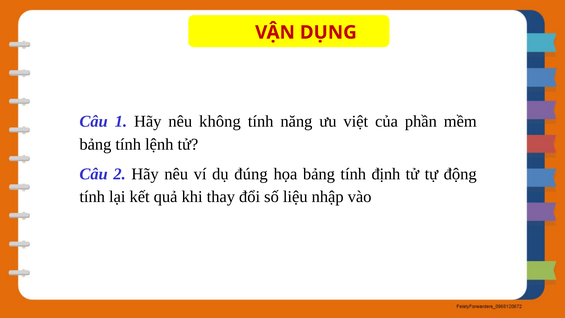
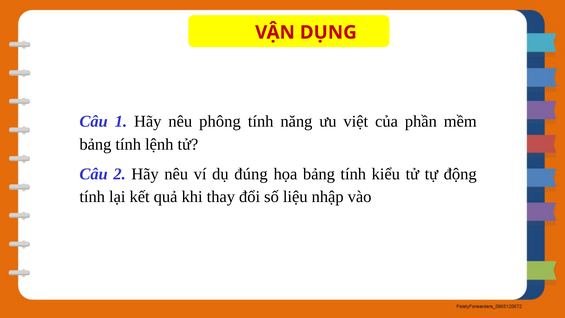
không: không -> phông (220, 121)
định: định -> kiểu (386, 174)
